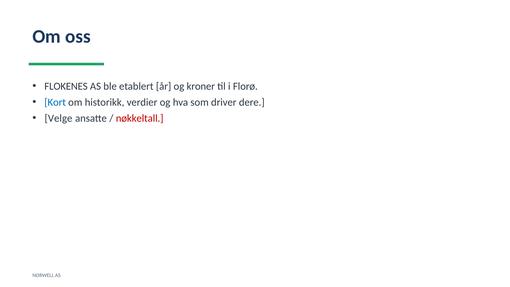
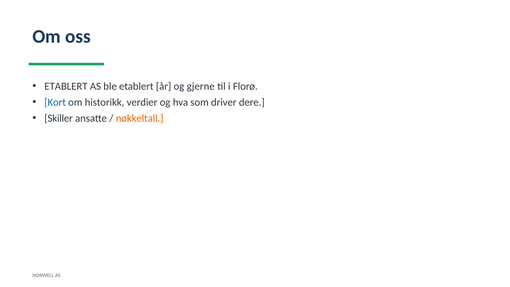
FLOKENES: FLOKENES -> ETABLERT (66, 86)
kroner: kroner -> gjerne (201, 86)
Velge: Velge -> Skiller (59, 118)
nøkkeltall colour: red -> orange (140, 118)
